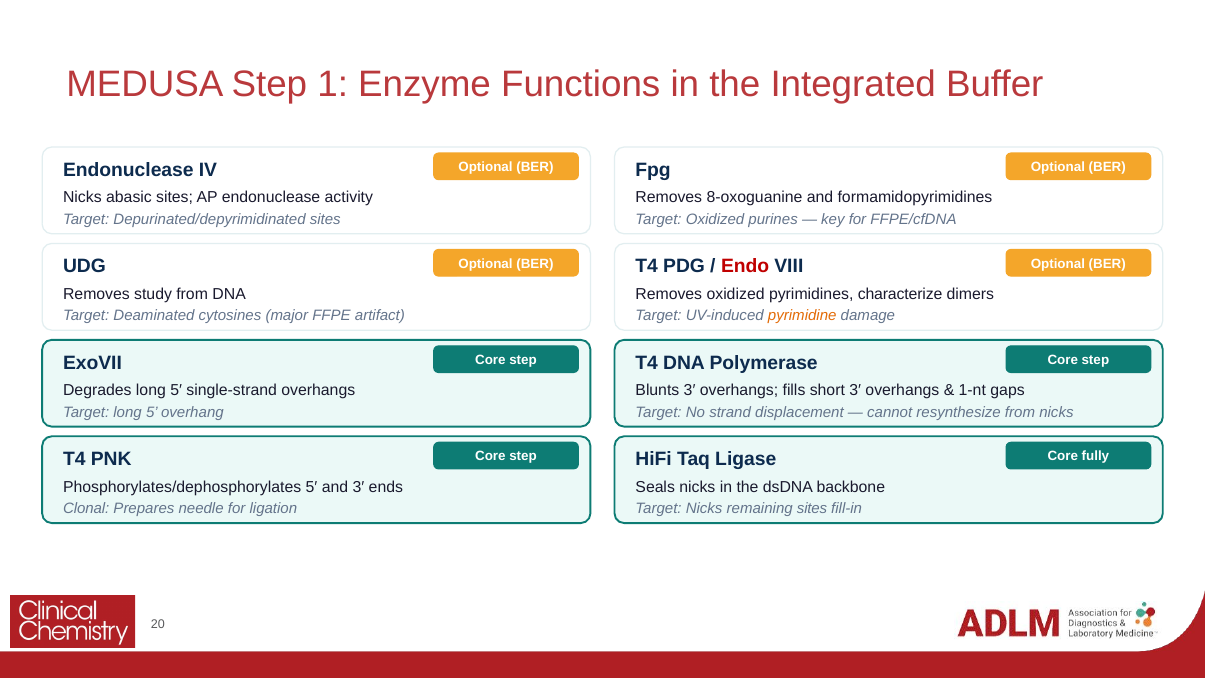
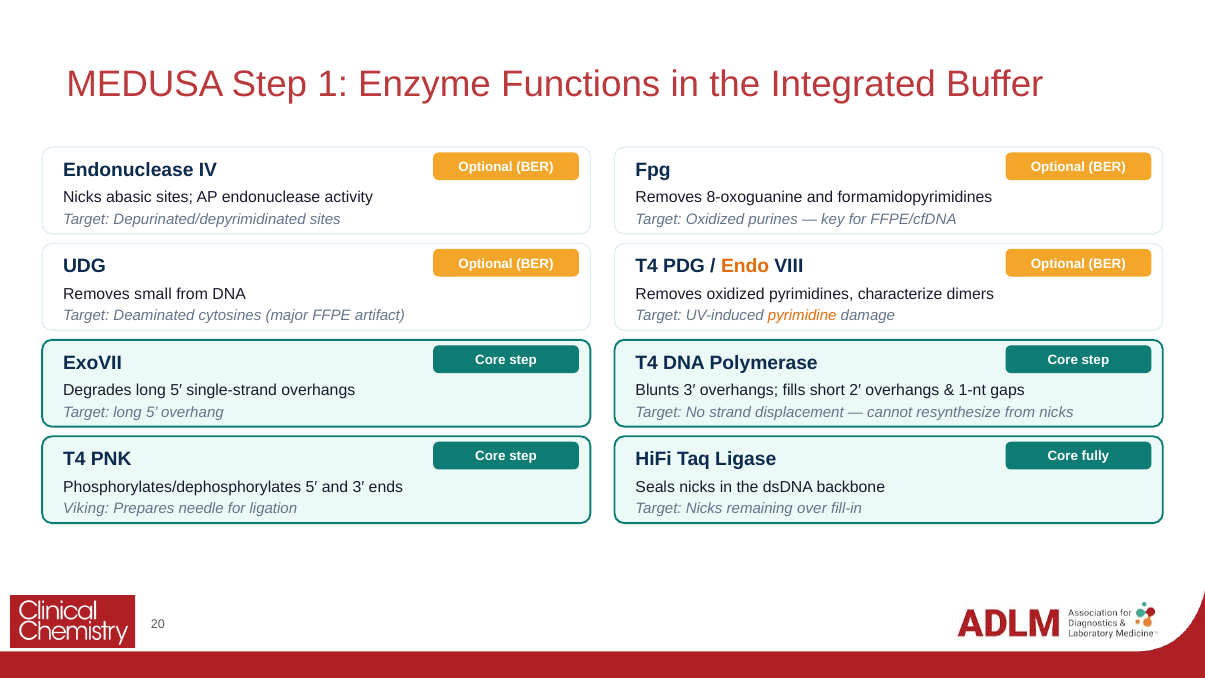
Endo colour: red -> orange (745, 266)
study: study -> small (153, 294)
short 3′: 3′ -> 2′ (855, 390)
Clonal: Clonal -> Viking (86, 508)
remaining sites: sites -> over (812, 508)
